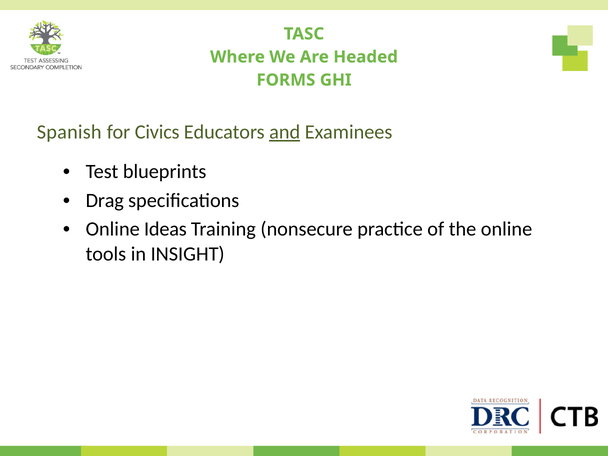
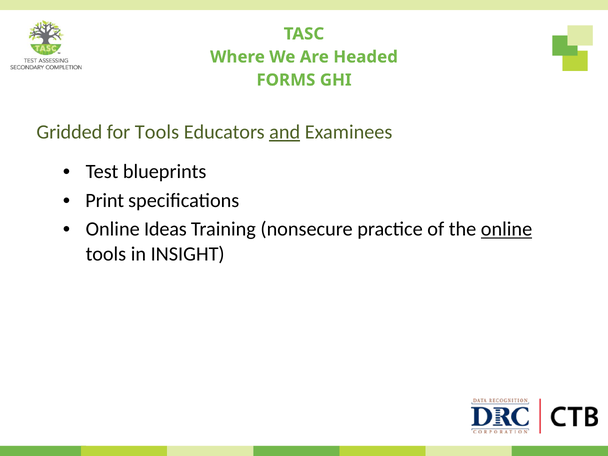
Spanish: Spanish -> Gridded (69, 132)
for Civics: Civics -> Tools (157, 132)
Drag: Drag -> Print (105, 200)
online underline: none -> present (507, 229)
